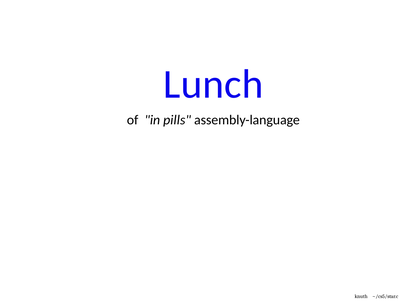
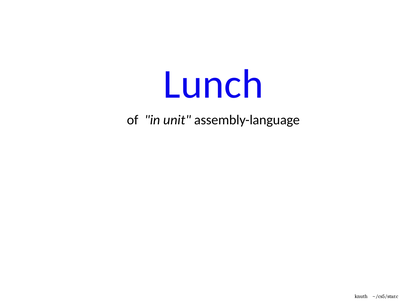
pills: pills -> unit (177, 120)
